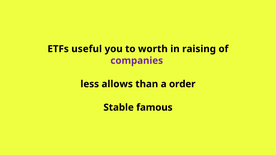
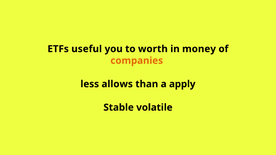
raising: raising -> money (199, 49)
companies colour: purple -> orange (137, 61)
order: order -> apply (182, 84)
famous: famous -> volatile (154, 108)
